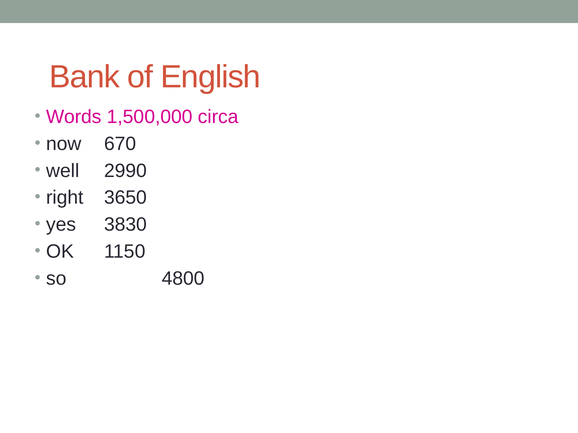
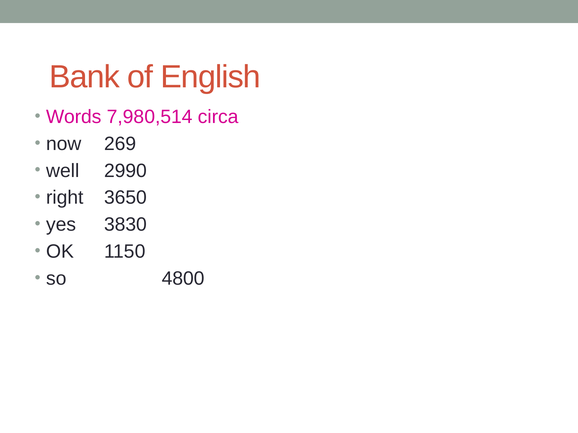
1,500,000: 1,500,000 -> 7,980,514 (150, 117)
670: 670 -> 269 (120, 144)
